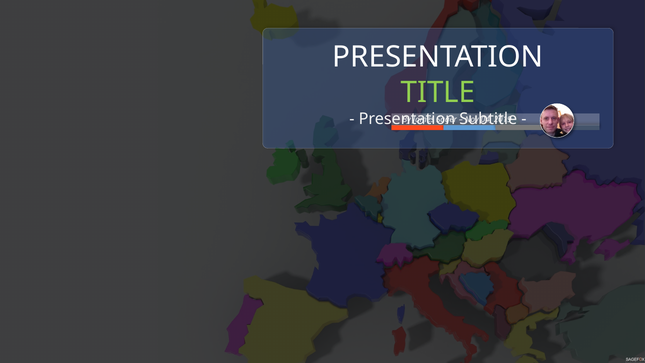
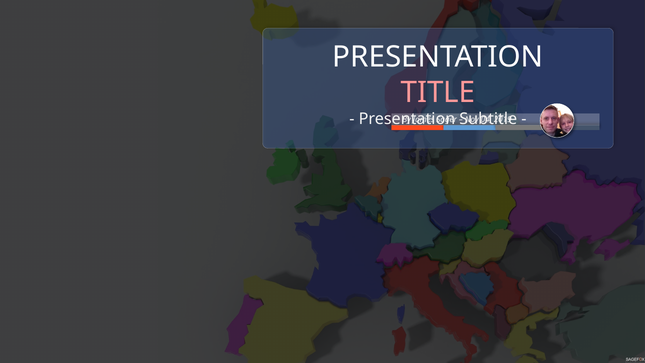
TITLE colour: light green -> pink (438, 92)
